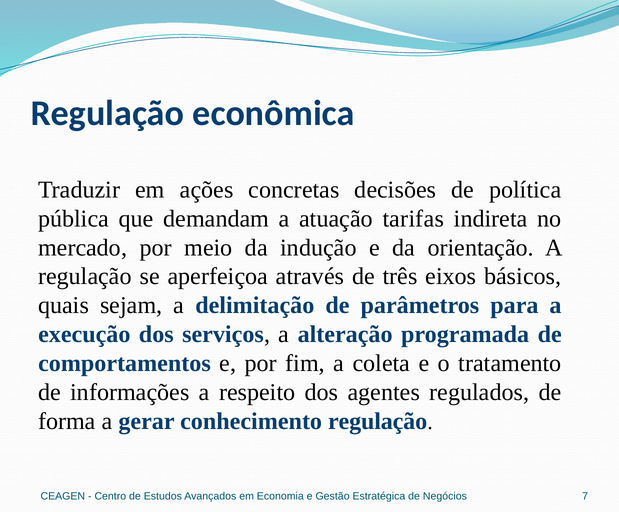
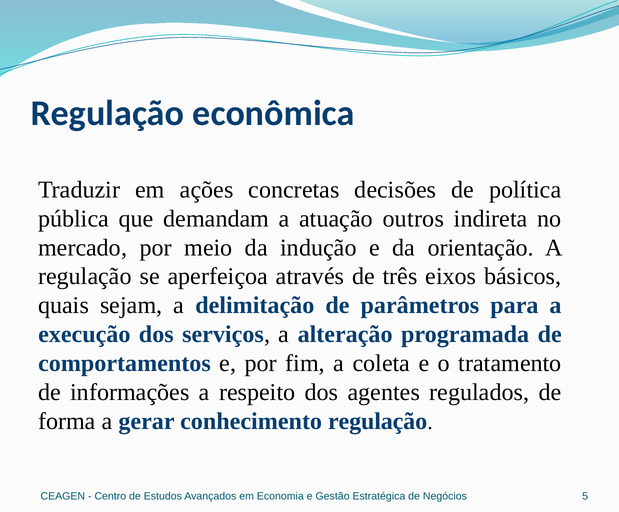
tarifas: tarifas -> outros (413, 219)
7: 7 -> 5 (585, 496)
